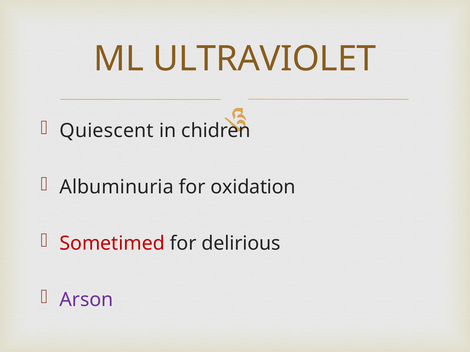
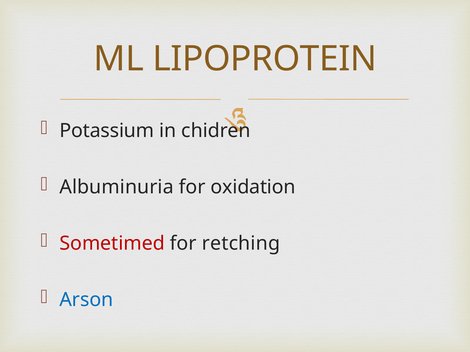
ULTRAVIOLET: ULTRAVIOLET -> LIPOPROTEIN (265, 59)
Quiescent: Quiescent -> Potassium (107, 131)
delirious: delirious -> retching (241, 244)
Arson colour: purple -> blue (86, 300)
